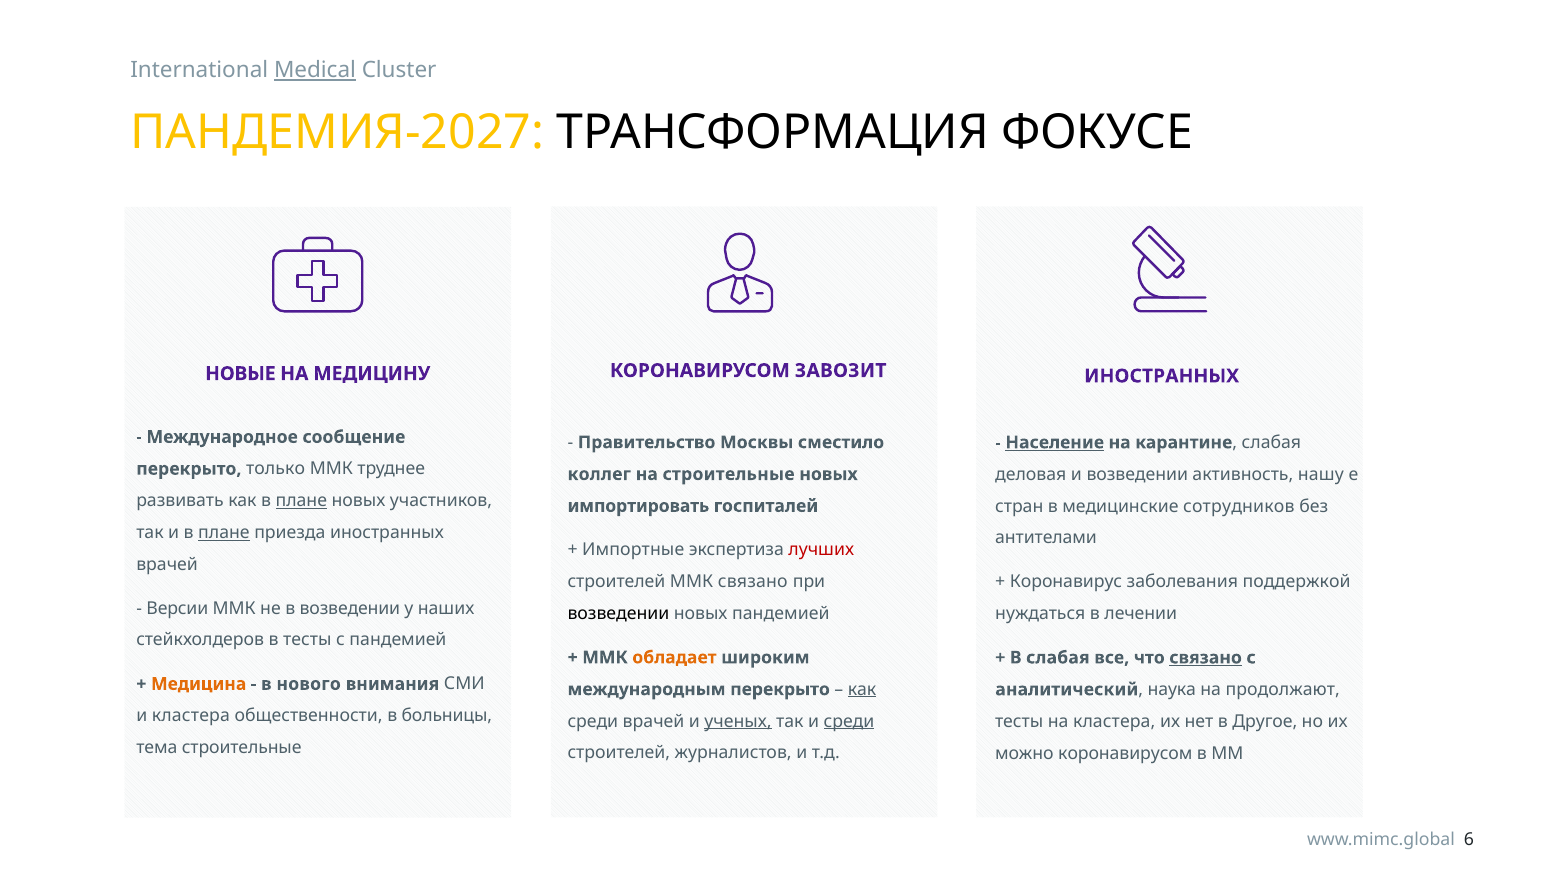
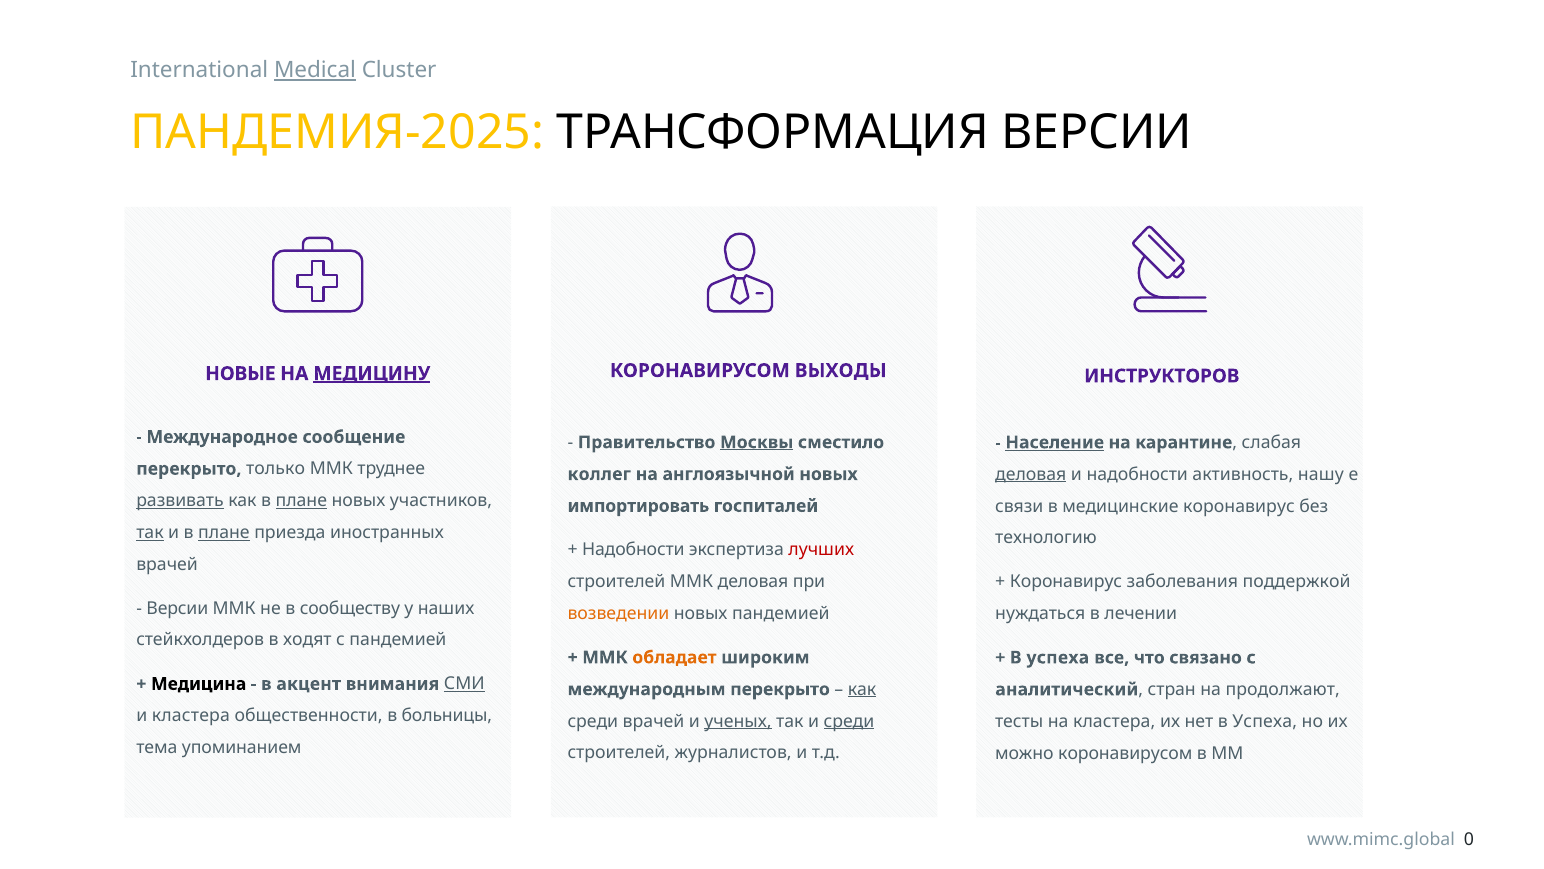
ПАНДЕМИЯ-2027: ПАНДЕМИЯ-2027 -> ПАНДЕМИЯ-2025 (337, 132)
ТРАНСФОРМАЦИЯ ФОКУСЕ: ФОКУСЕ -> ВЕРСИИ (1097, 132)
ЗАВОЗИТ: ЗАВОЗИТ -> ВЫХОДЫ (841, 370)
МЕДИЦИНУ underline: none -> present (372, 373)
ИНОСТРАННЫХ: ИНОСТРАННЫХ -> ИНСТРУКТОРОВ (1162, 376)
Москвы underline: none -> present (757, 442)
деловая underline: none -> present (1031, 474)
и возведении: возведении -> надобности (1137, 474)
на строительные: строительные -> англоязычной (729, 474)
развивать underline: none -> present (180, 500)
стран: стран -> связи (1019, 506)
медицинские сотрудников: сотрудников -> коронавирус (1239, 506)
так underline: none -> present (150, 532)
антителами: антителами -> технологию (1046, 538)
Импортные: Импортные -> Надобности (633, 550)
ММК связано: связано -> деловая (753, 581)
в возведении: возведении -> сообществу (350, 608)
возведении colour: black -> orange (618, 613)
в тесты: тесты -> ходят (307, 640)
слабая: слабая -> успеха (1058, 657)
связано underline: present -> none (1206, 657)
Медицина colour: orange -> black (199, 684)
нового: нового -> акцент (309, 684)
СМИ underline: none -> present (464, 684)
наука: наука -> стран (1172, 689)
нет в Другое: Другое -> Успеха (1265, 721)
тема строительные: строительные -> упоминанием (242, 747)
6: 6 -> 0 (1469, 839)
